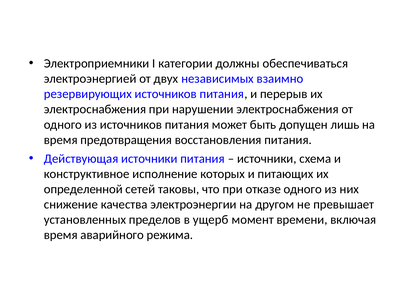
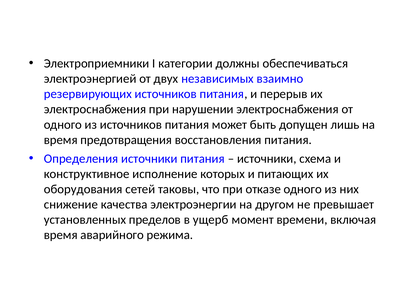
Действующая: Действующая -> Определения (81, 159)
определенной: определенной -> оборудования (83, 189)
